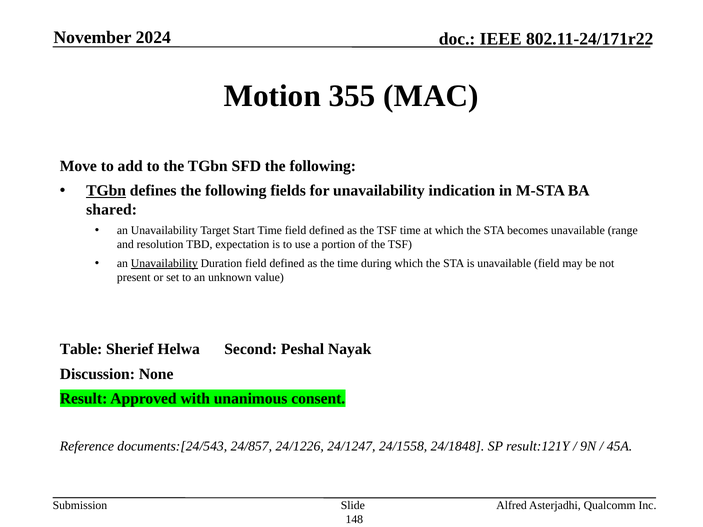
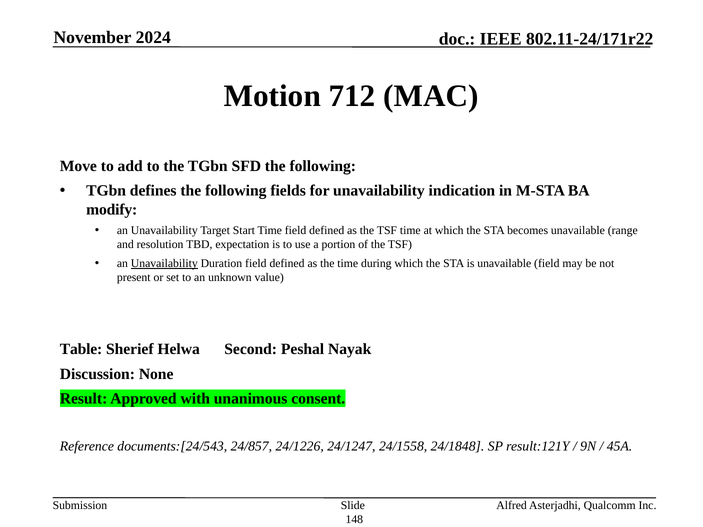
355: 355 -> 712 (352, 96)
TGbn underline: present -> none (106, 191)
shared: shared -> modify (112, 210)
